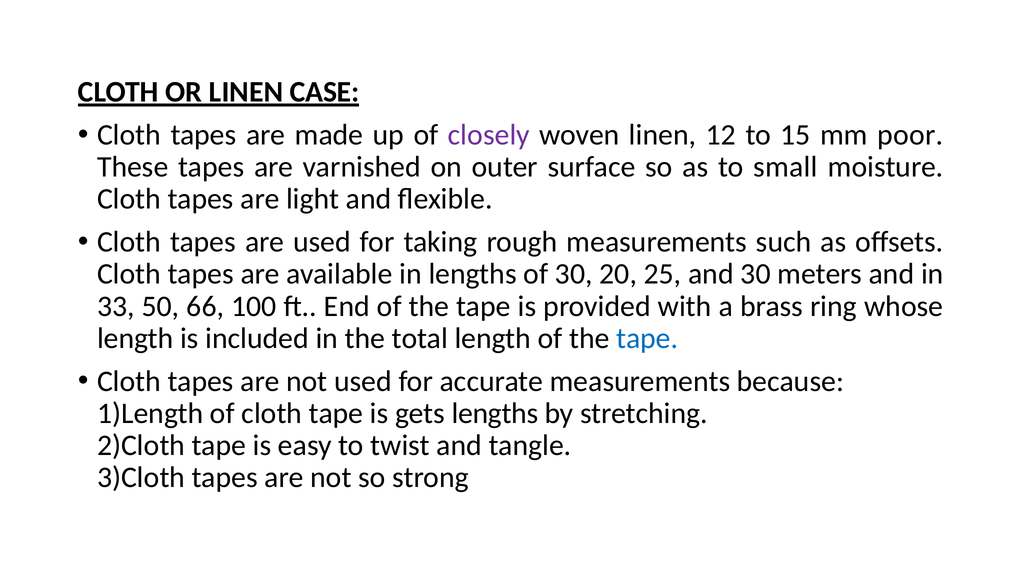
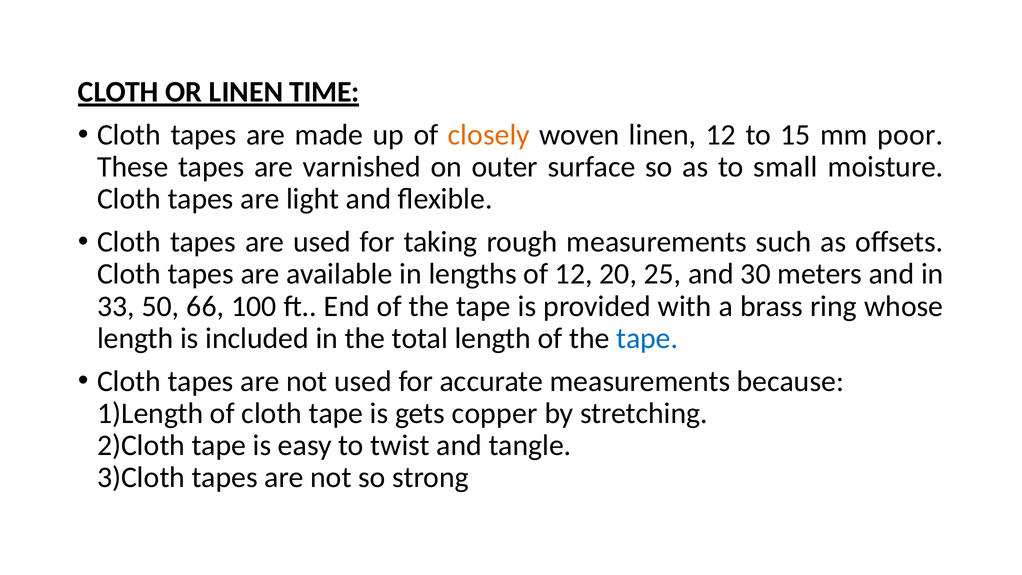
CASE: CASE -> TIME (324, 92)
closely colour: purple -> orange (489, 135)
of 30: 30 -> 12 (574, 274)
gets lengths: lengths -> copper (495, 413)
